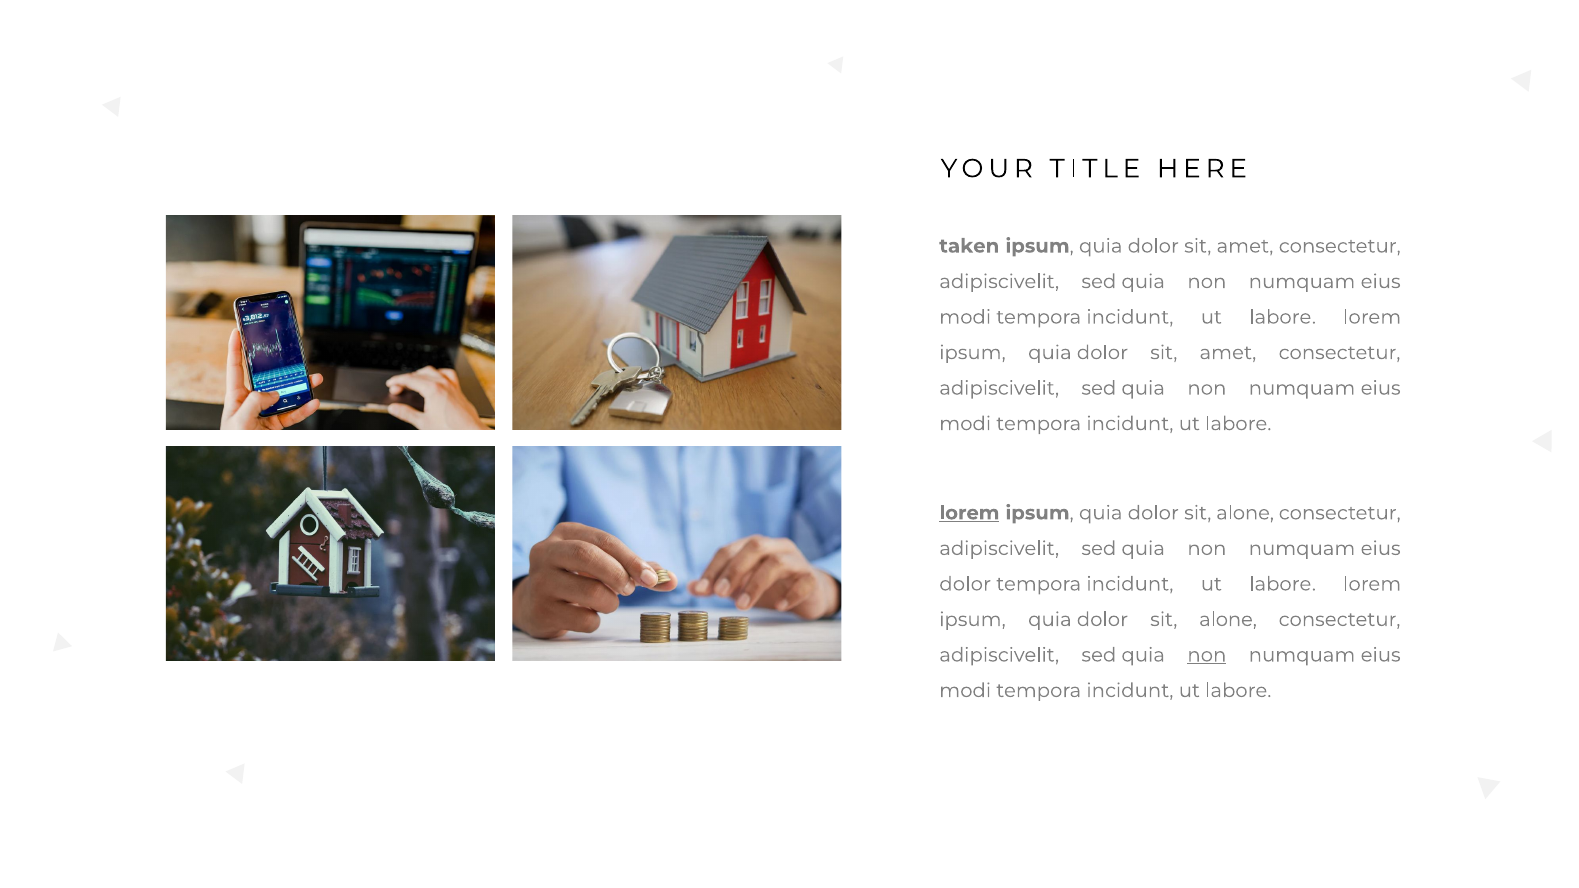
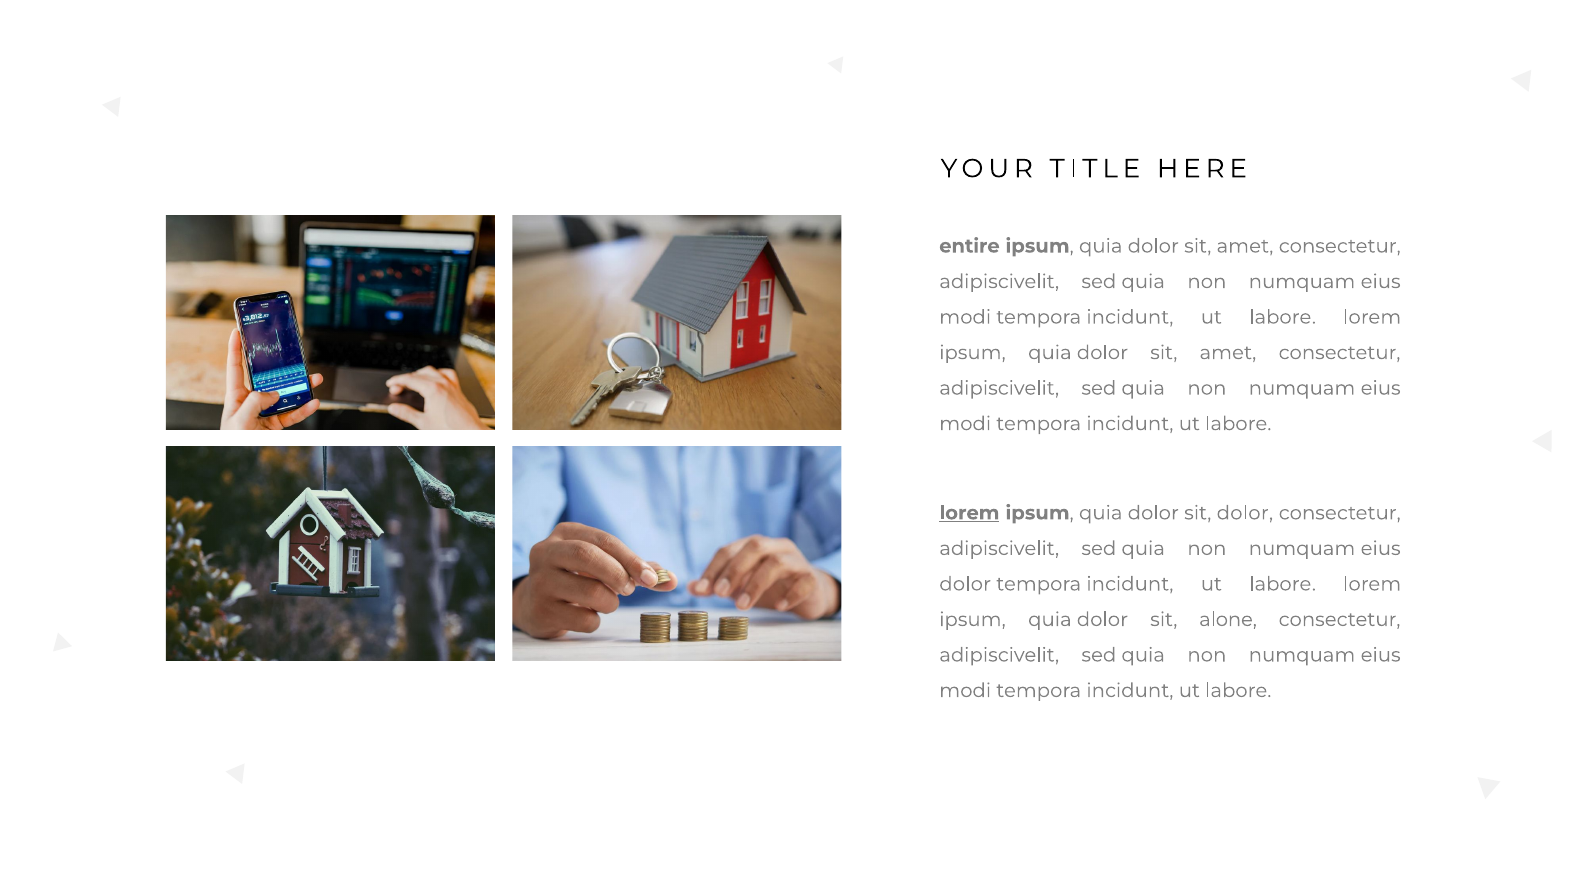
taken: taken -> entire (969, 246)
alone: alone -> dolor (1245, 513)
non underline: present -> none (1207, 655)
